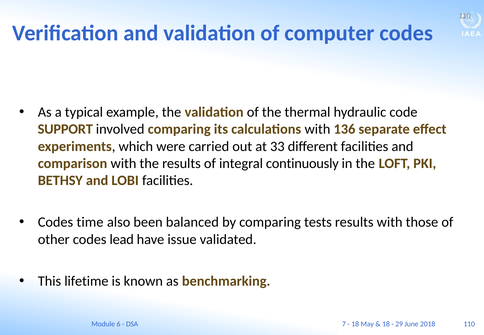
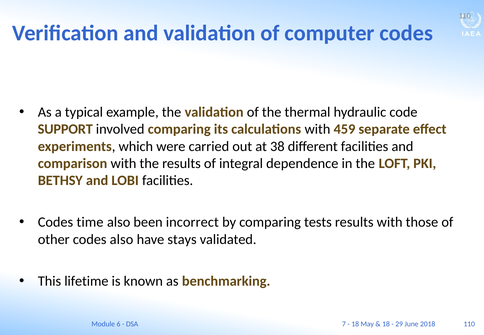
136: 136 -> 459 (344, 129)
33: 33 -> 38 (277, 146)
continuously: continuously -> dependence (302, 164)
balanced: balanced -> incorrect (192, 222)
codes lead: lead -> also (122, 239)
issue: issue -> stays (182, 239)
